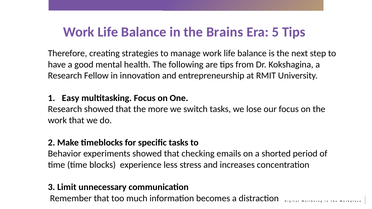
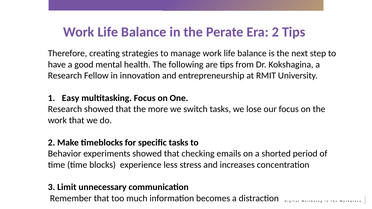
Brains: Brains -> Perate (225, 32)
Era 5: 5 -> 2 (275, 32)
